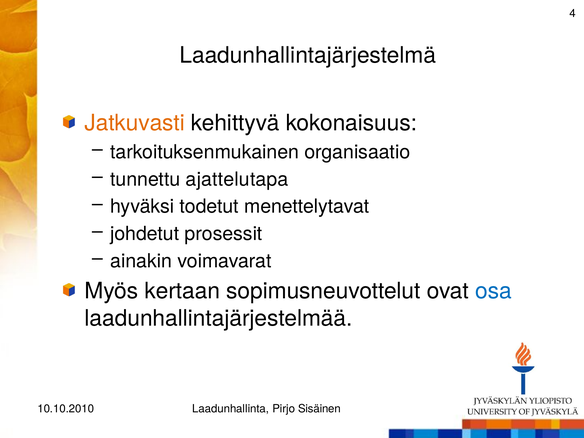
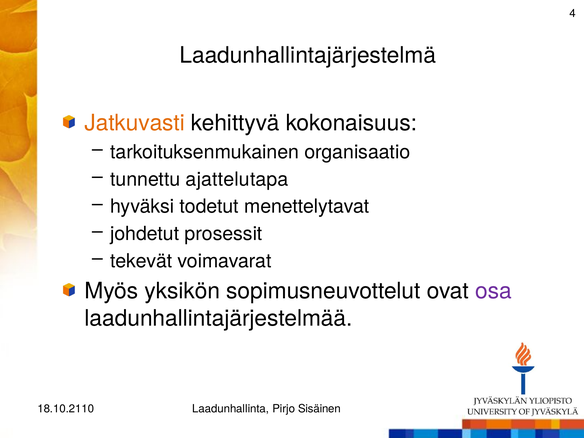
ainakin: ainakin -> tekevät (141, 261)
kertaan: kertaan -> yksikön (182, 291)
osa colour: blue -> purple (493, 291)
10.10.2010: 10.10.2010 -> 18.10.2110 (66, 409)
